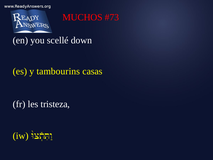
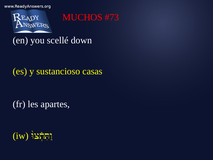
tambourins: tambourins -> sustancioso (58, 71)
tristeza: tristeza -> apartes (55, 104)
